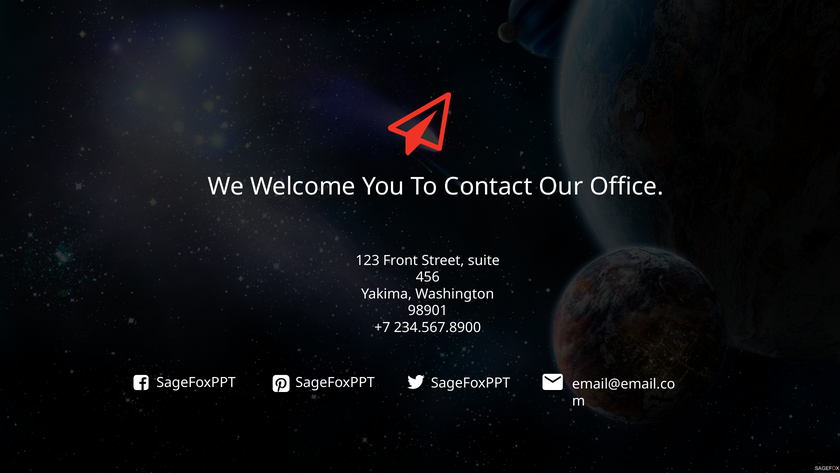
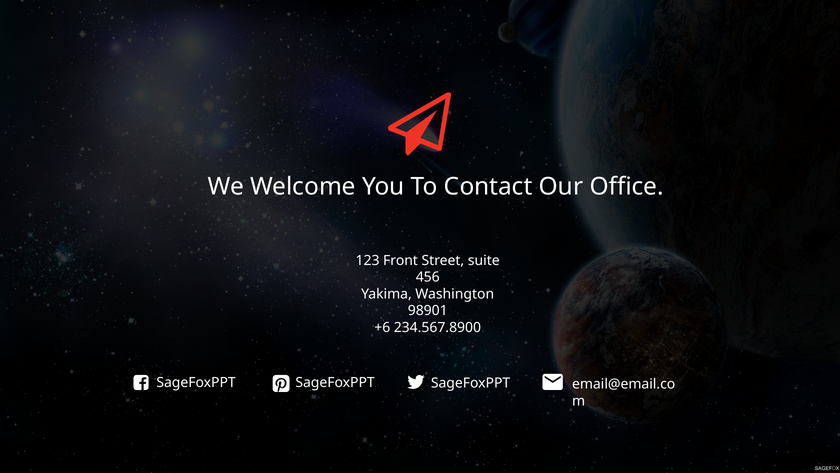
+7: +7 -> +6 (382, 327)
